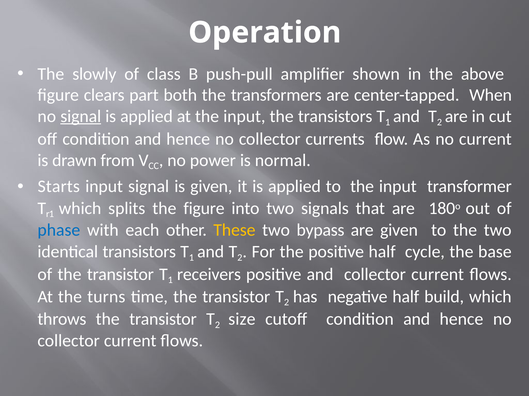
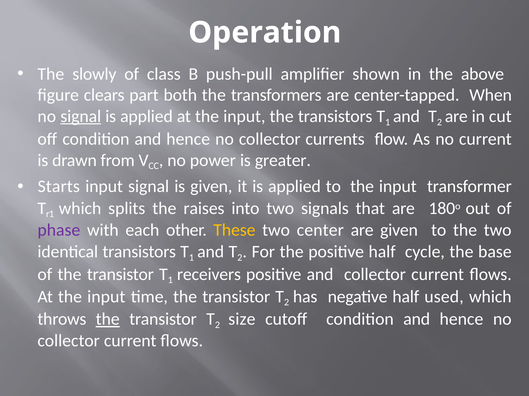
normal: normal -> greater (283, 161)
the figure: figure -> raises (204, 209)
phase colour: blue -> purple (59, 230)
bypass: bypass -> center (320, 230)
turns: turns -> input (106, 297)
build: build -> used (444, 297)
the underline: none -> present (108, 320)
